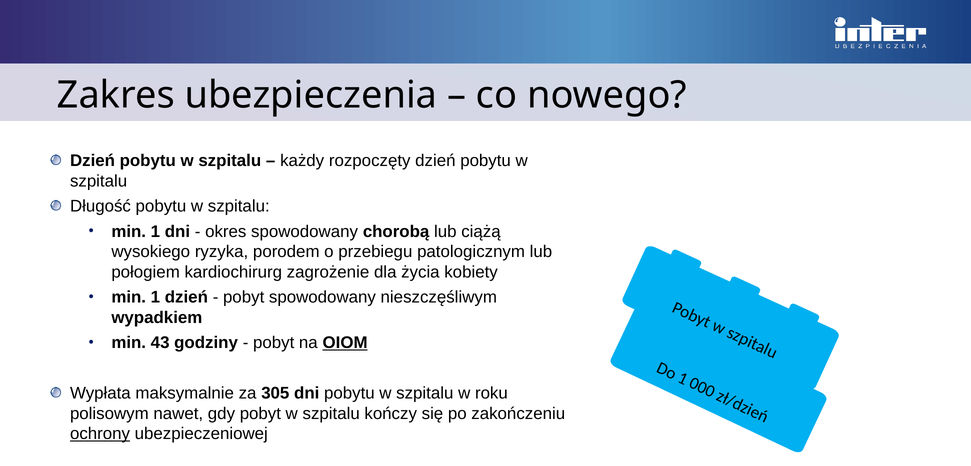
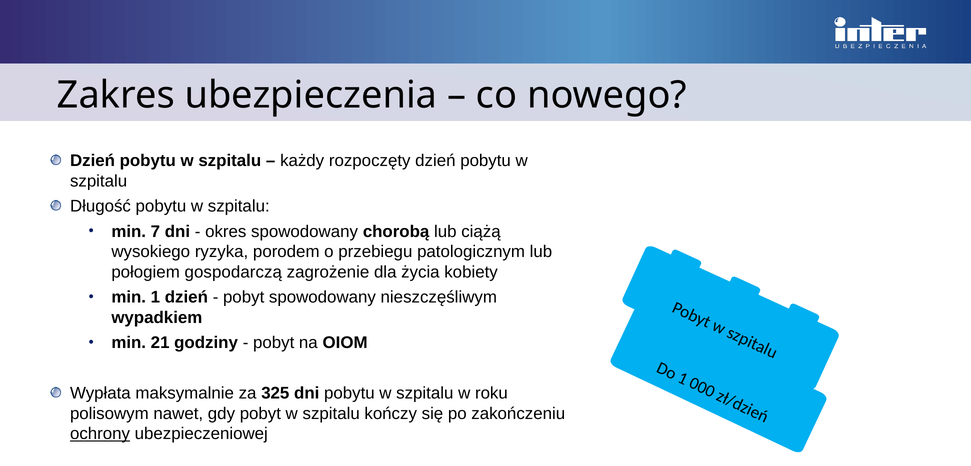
1: 1 -> 7 (155, 232)
kardiochirurg: kardiochirurg -> gospodarczą (233, 272)
43: 43 -> 21 (160, 343)
OIOM underline: present -> none (345, 343)
305: 305 -> 325 (275, 394)
